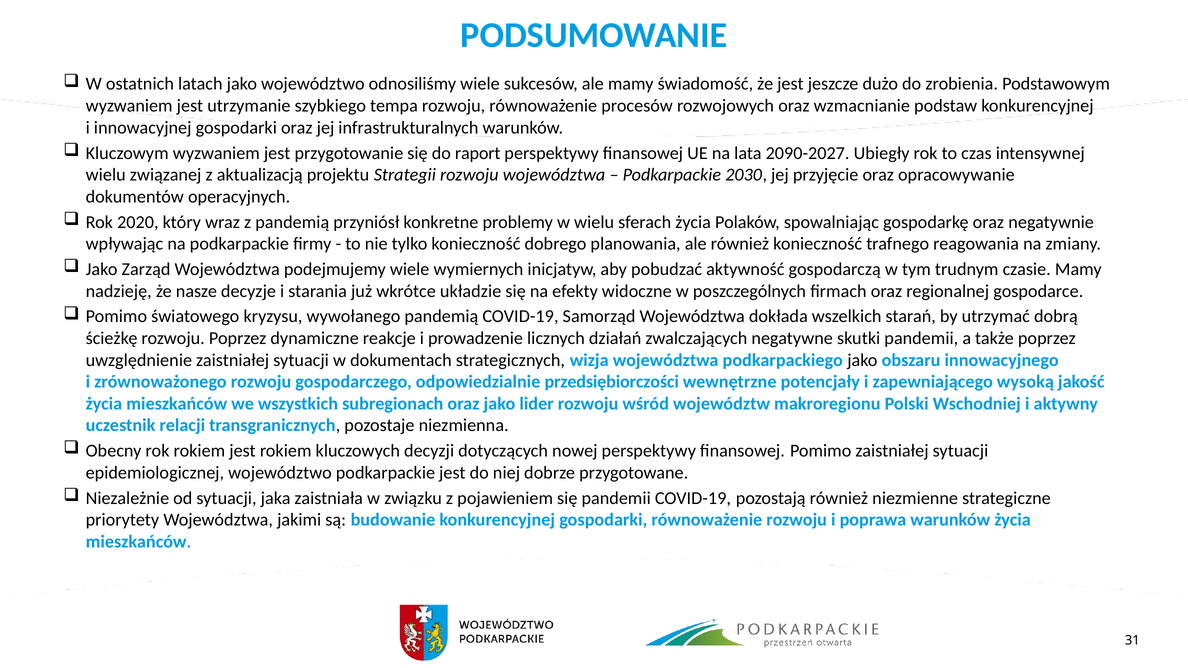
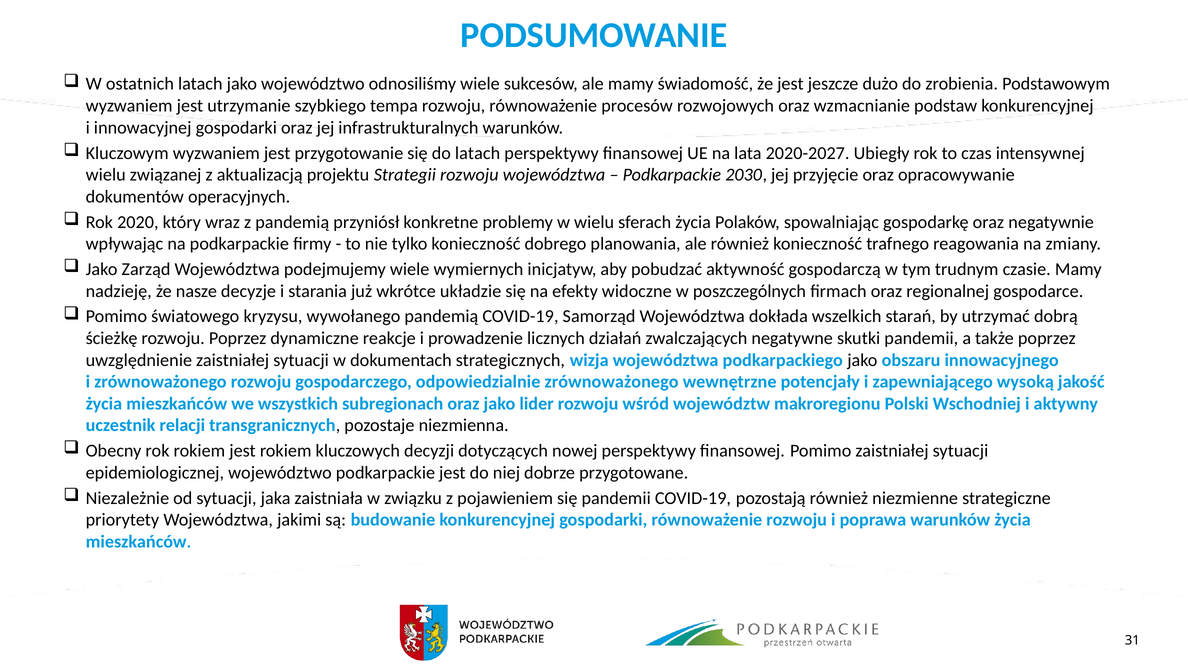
do raport: raport -> latach (478, 153)
2090-2027: 2090-2027 -> 2020-2027 (808, 153)
odpowiedzialnie przedsiębiorczości: przedsiębiorczości -> zrównoważonego (612, 382)
